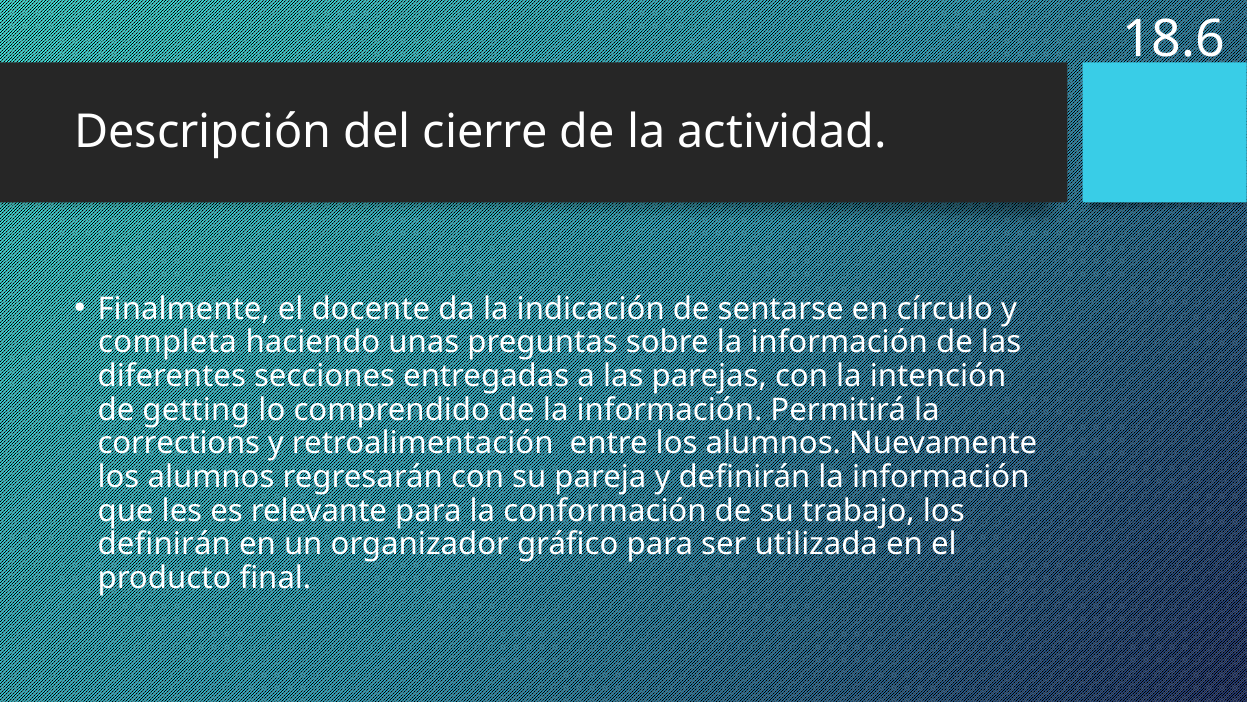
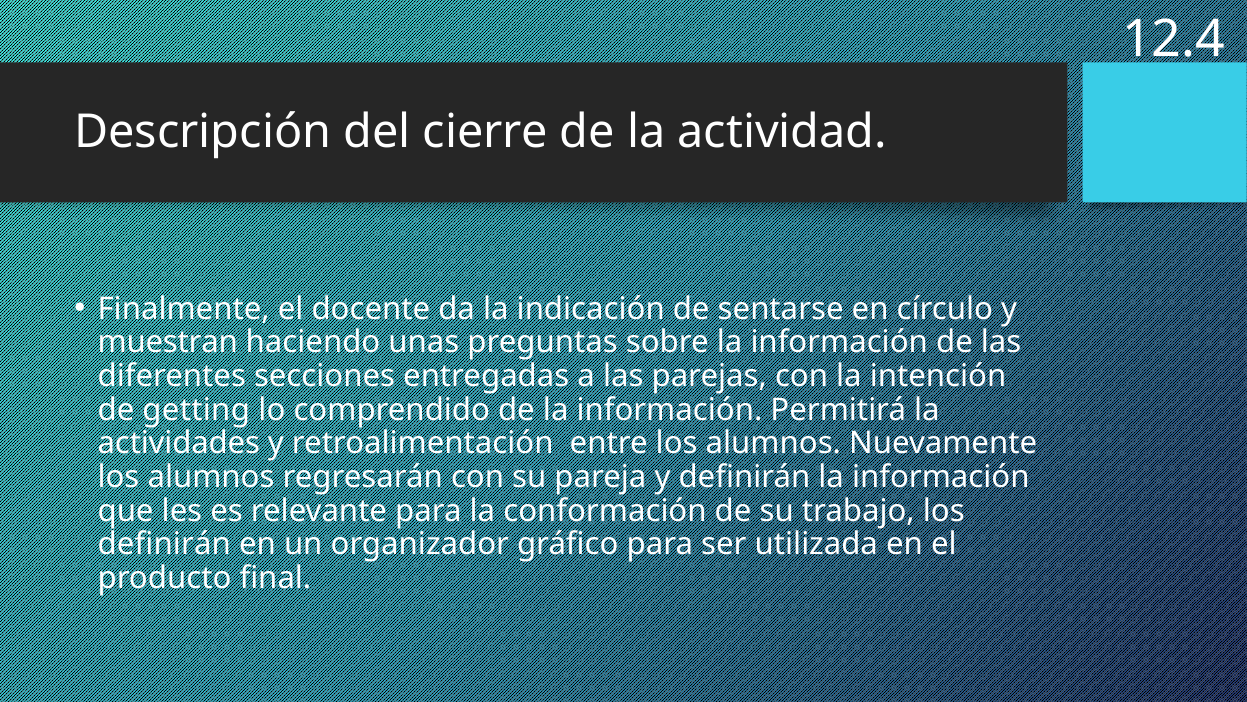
18.6: 18.6 -> 12.4 (1174, 39)
completa: completa -> muestran (168, 342)
corrections: corrections -> actividades (179, 443)
